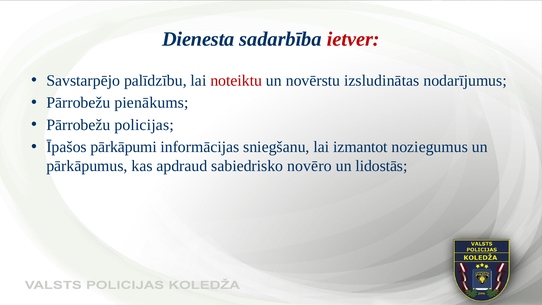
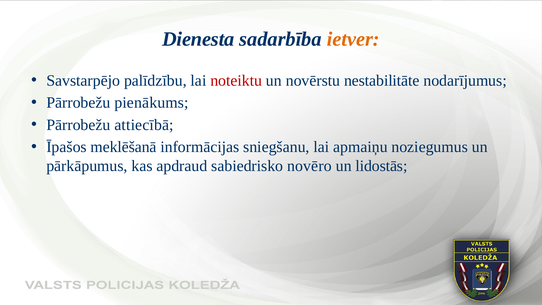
ietver colour: red -> orange (353, 39)
izsludinātas: izsludinātas -> nestabilitāte (382, 81)
policijas: policijas -> attiecībā (144, 125)
pārkāpumi: pārkāpumi -> meklēšanā (124, 147)
izmantot: izmantot -> apmaiņu (360, 147)
